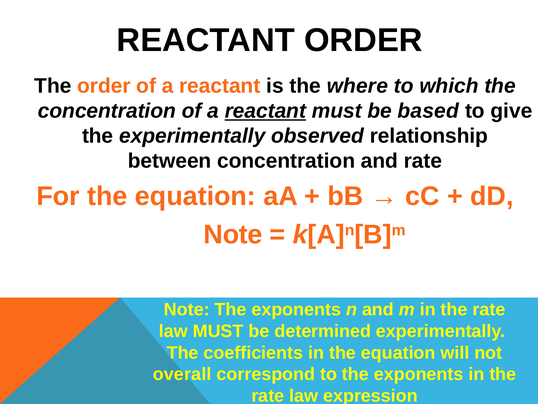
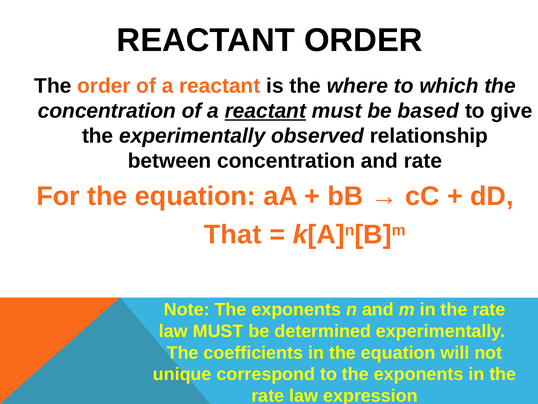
Note: Note -> That (233, 234)
overall: overall -> unique (182, 374)
